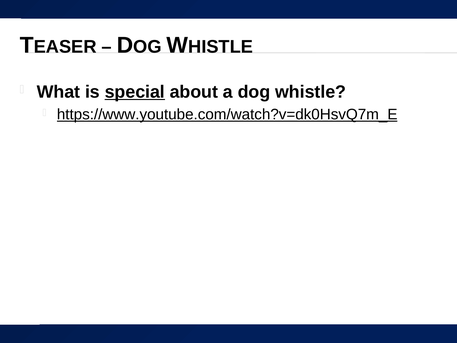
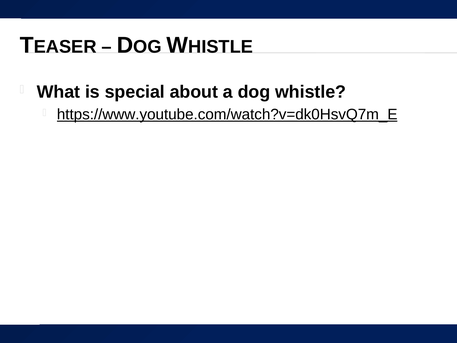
special underline: present -> none (135, 92)
